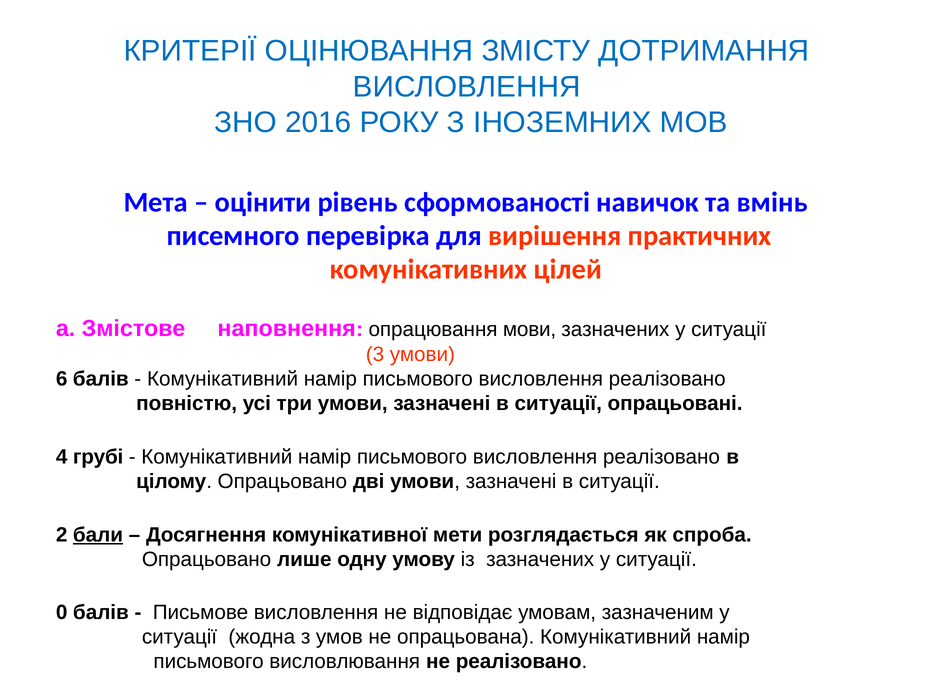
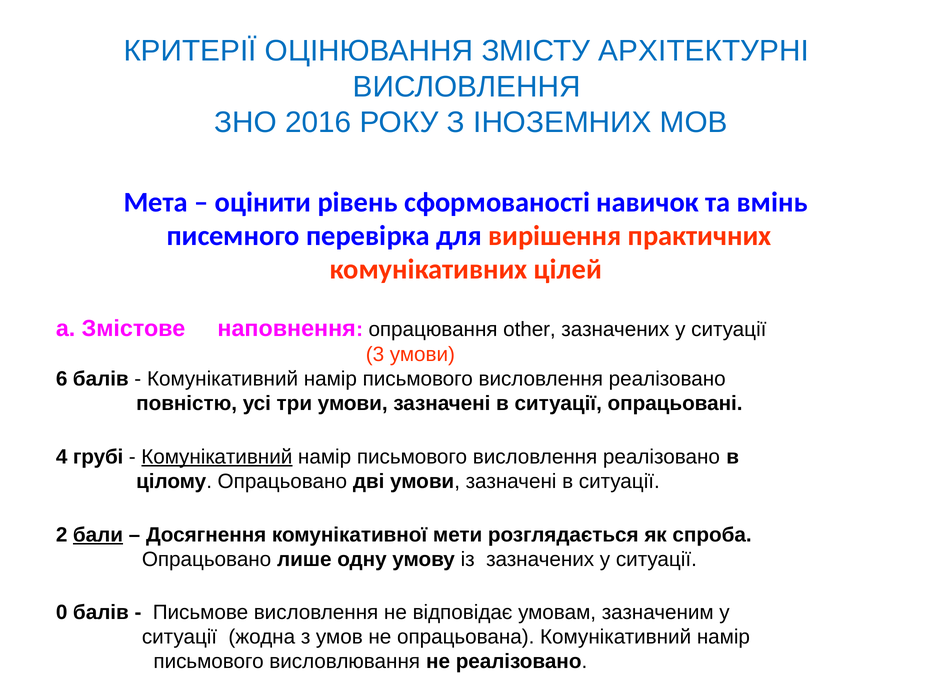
ДОТРИМАННЯ: ДОТРИМАННЯ -> АРХІТЕКТУРНІ (704, 51)
мови: мови -> other (529, 330)
Комунікативний underline: none -> present (217, 457)
